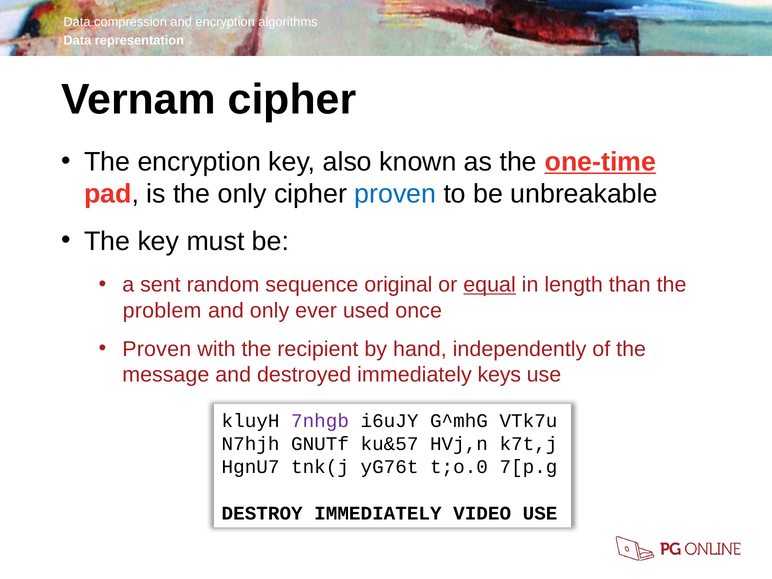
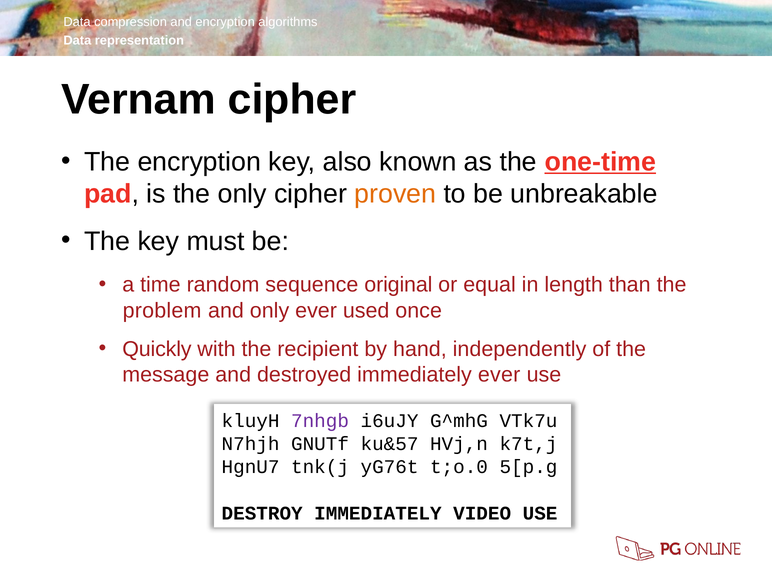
proven colour: blue -> orange (395, 194)
sent: sent -> time (160, 285)
equal underline: present -> none (490, 285)
Proven: Proven -> Quickly (157, 349)
immediately keys: keys -> ever (499, 375)
7[p.g: 7[p.g -> 5[p.g (528, 467)
